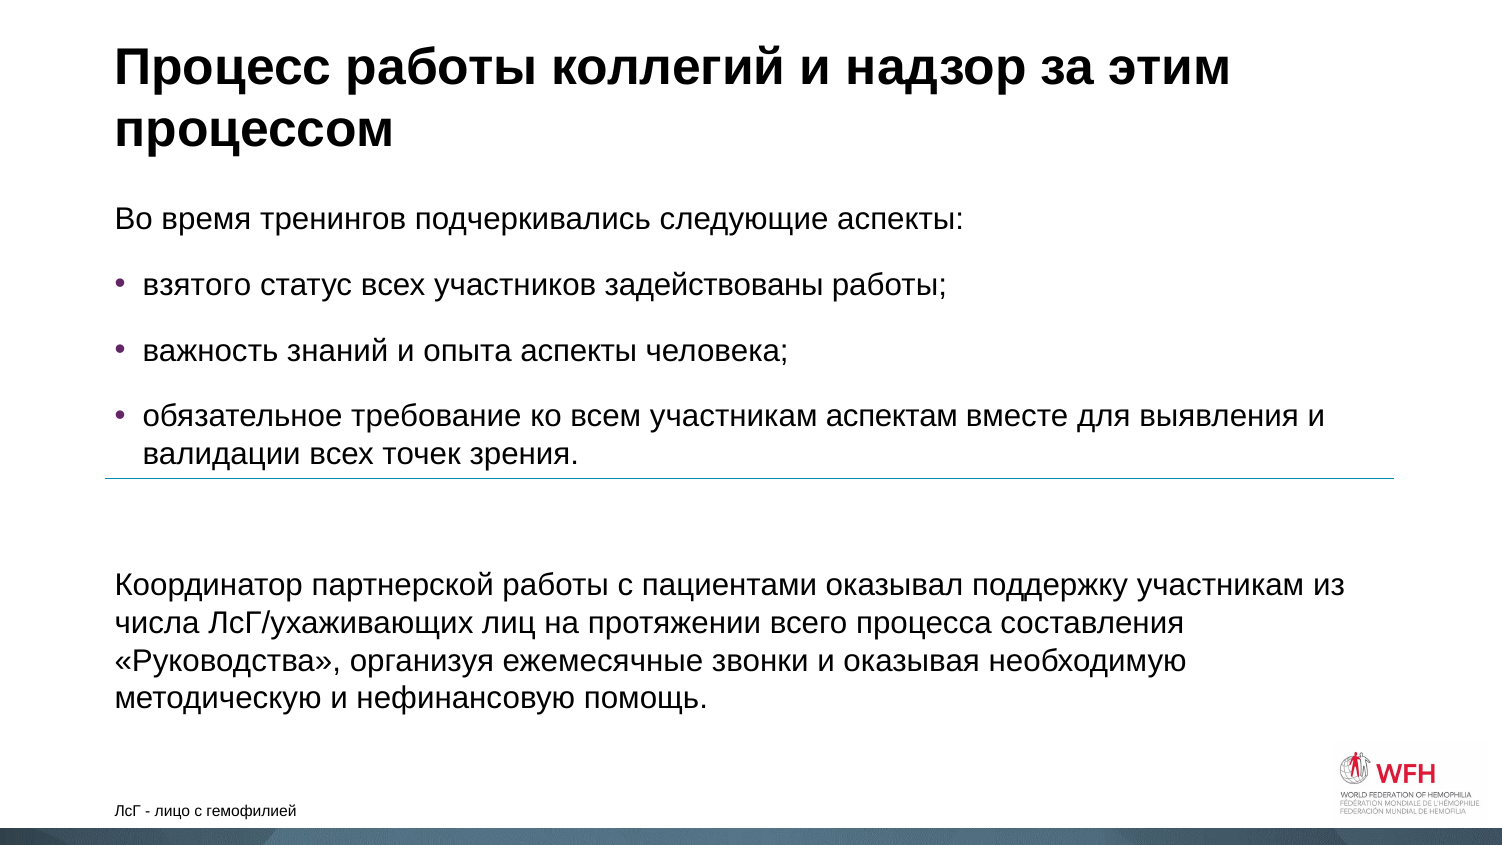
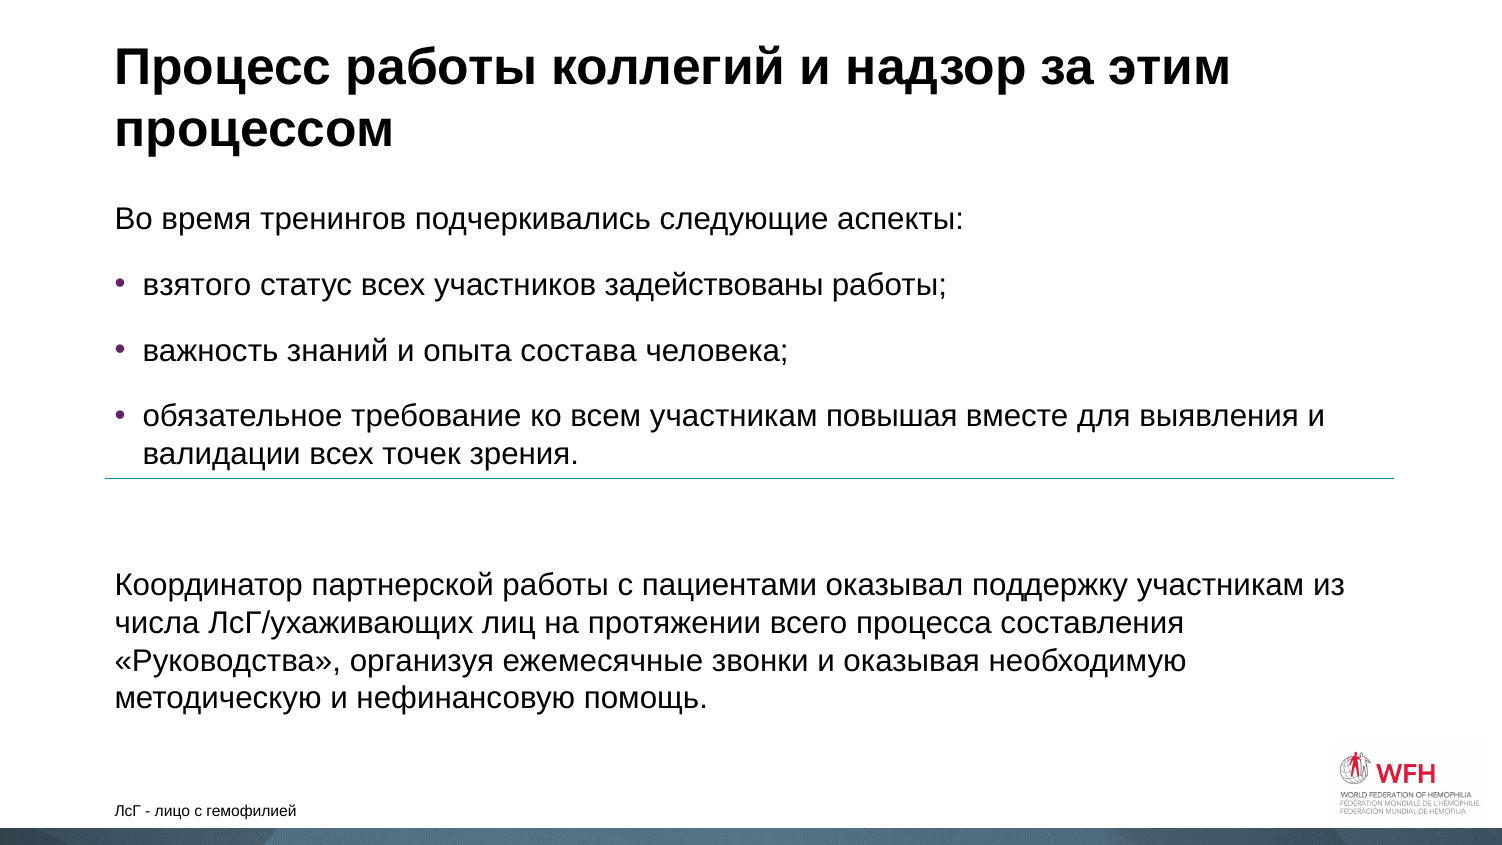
опыта аспекты: аспекты -> состава (579, 351)
аспектам: аспектам -> повышая (892, 416)
